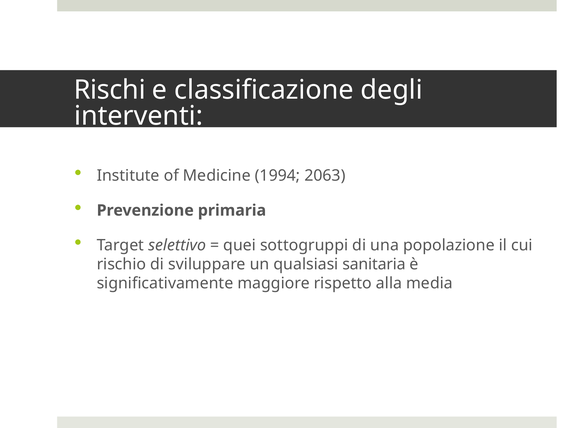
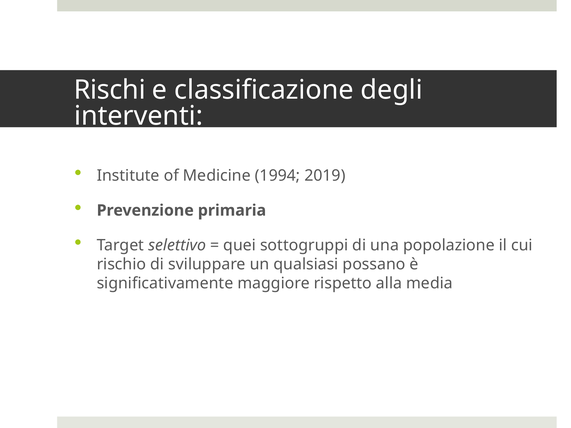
2063: 2063 -> 2019 (325, 176)
sanitaria: sanitaria -> possano (374, 265)
